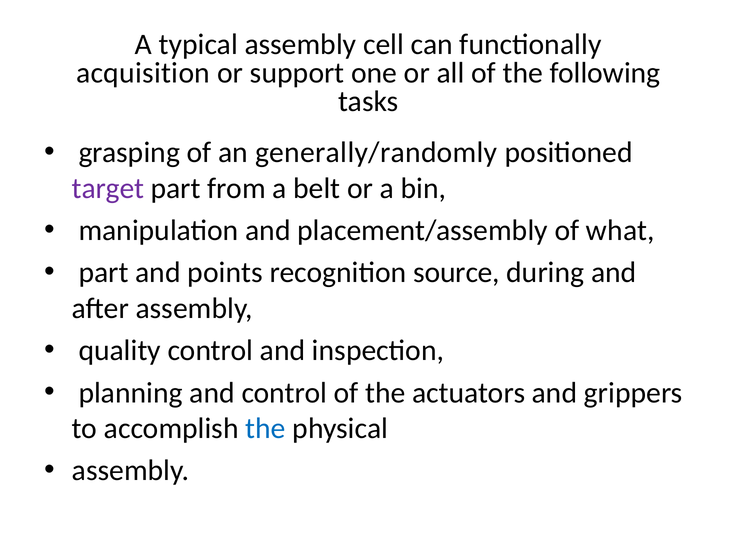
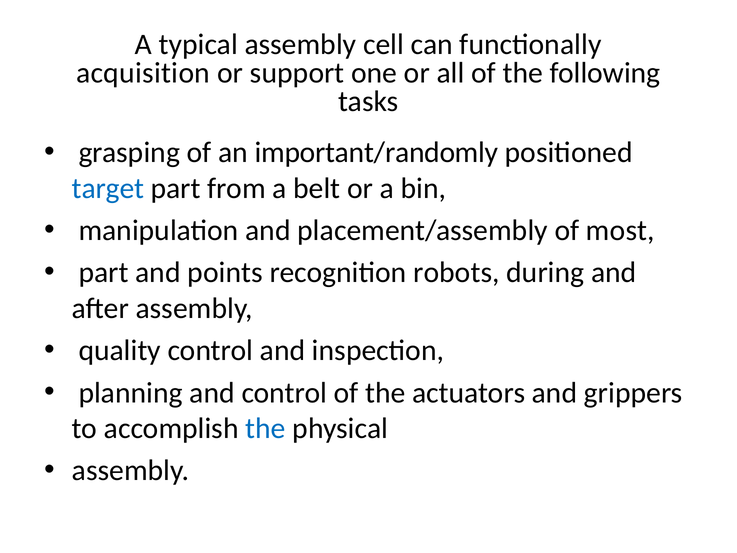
generally/randomly: generally/randomly -> important/randomly (377, 153)
target colour: purple -> blue (108, 188)
what: what -> most (620, 230)
source: source -> robots (456, 273)
